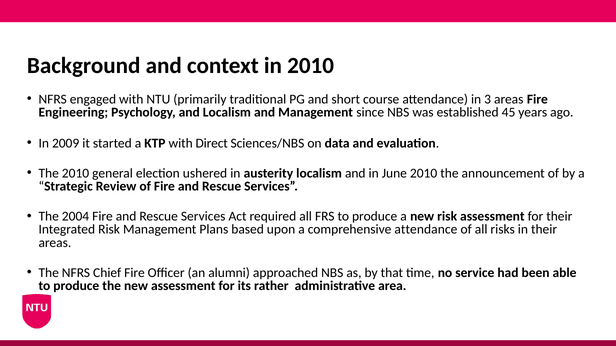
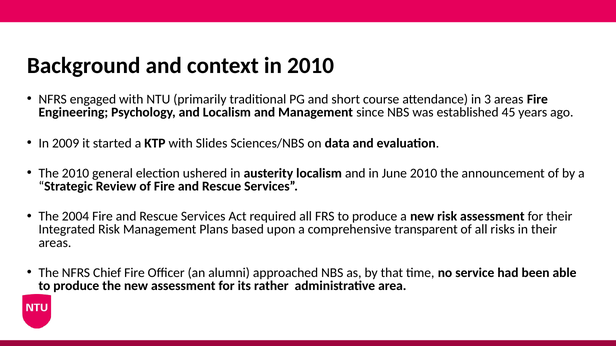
Direct: Direct -> Slides (212, 143)
comprehensive attendance: attendance -> transparent (426, 230)
